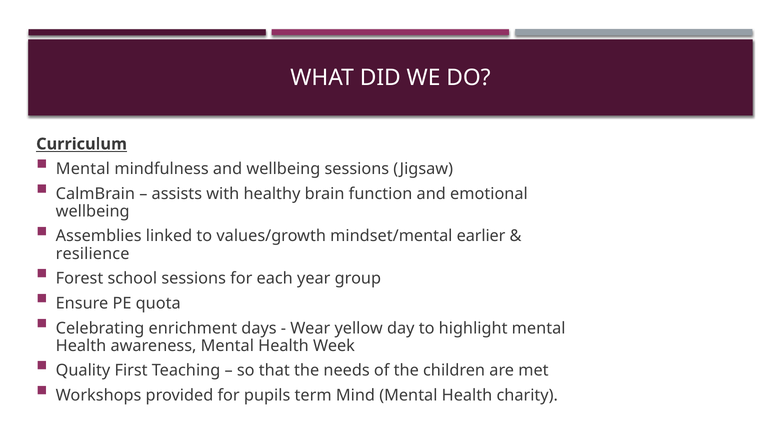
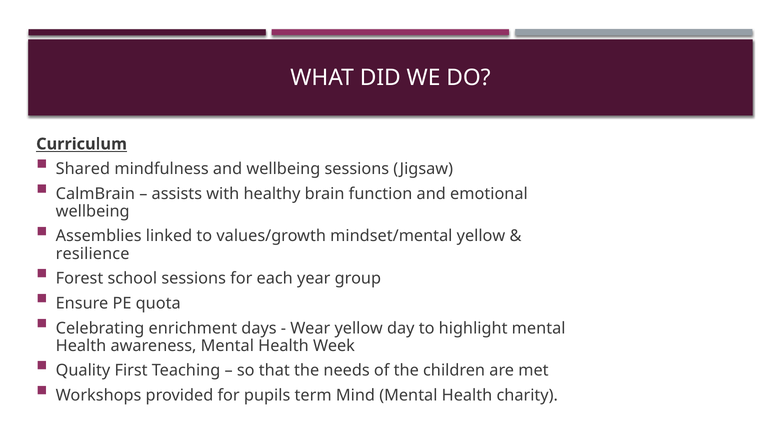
Mental: Mental -> Shared (83, 169)
mindset/mental earlier: earlier -> yellow (481, 236)
